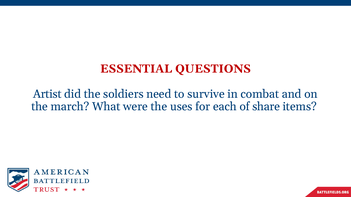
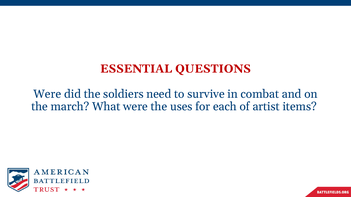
Artist: Artist -> Were (47, 94)
share: share -> artist (266, 107)
